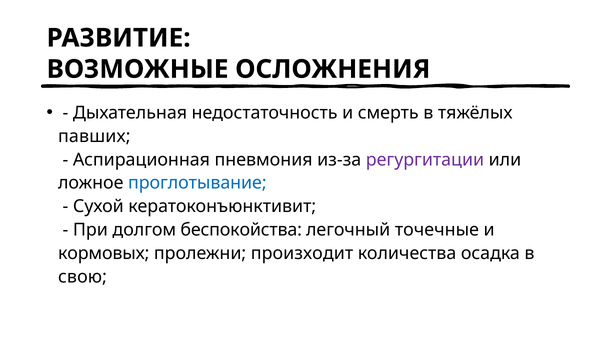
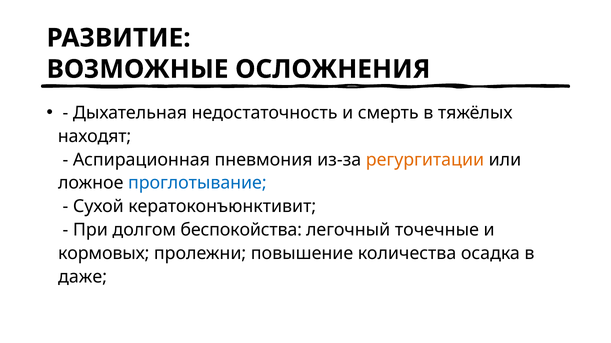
павших: павших -> находят (94, 136)
регургитации colour: purple -> orange (425, 160)
произходит: произходит -> повышение (302, 254)
свою: свою -> даже (83, 277)
